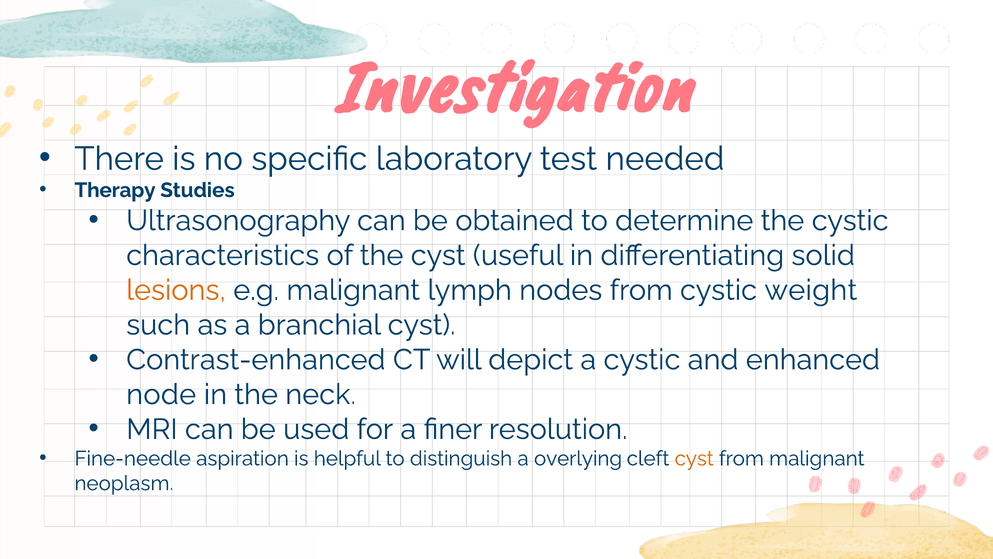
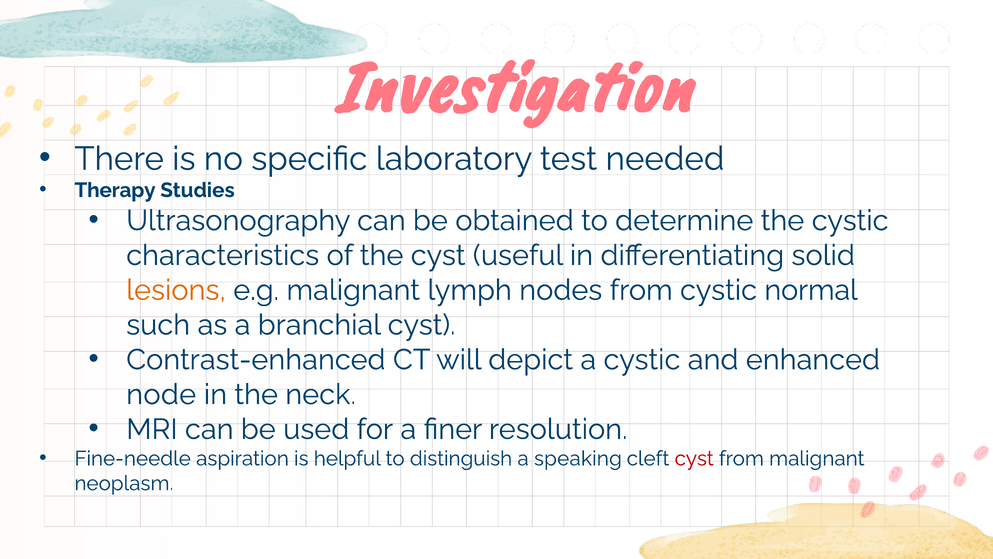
weight: weight -> normal (811, 290)
overlying: overlying -> speaking (578, 458)
cyst colour: orange -> red (694, 458)
